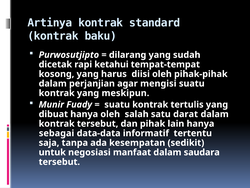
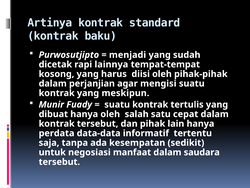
dilarang: dilarang -> menjadi (128, 55)
ketahui: ketahui -> lainnya (111, 64)
darat: darat -> cepat (186, 114)
sebagai: sebagai -> perdata (57, 133)
